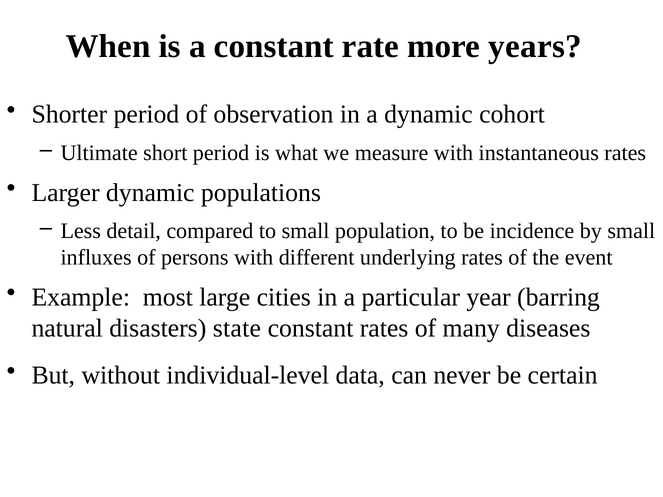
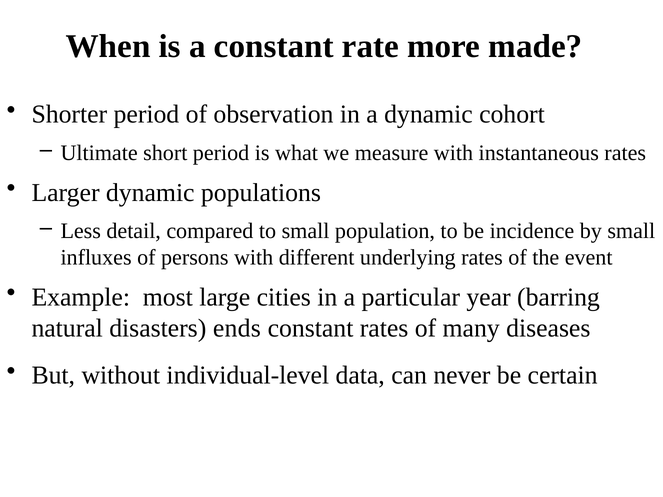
years: years -> made (535, 47)
state: state -> ends (237, 328)
